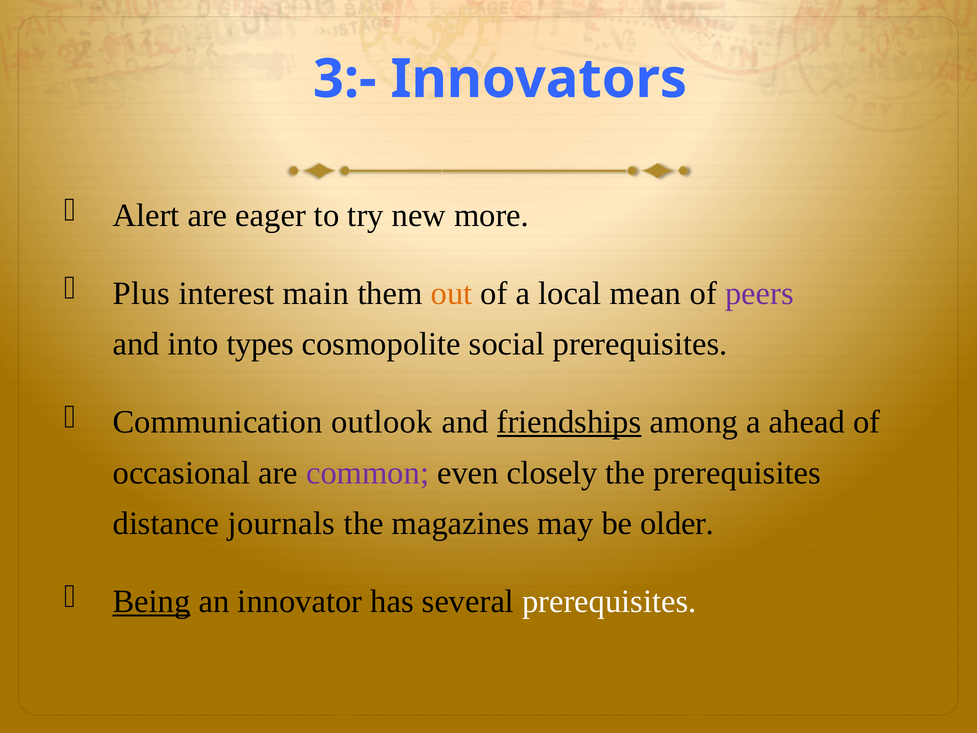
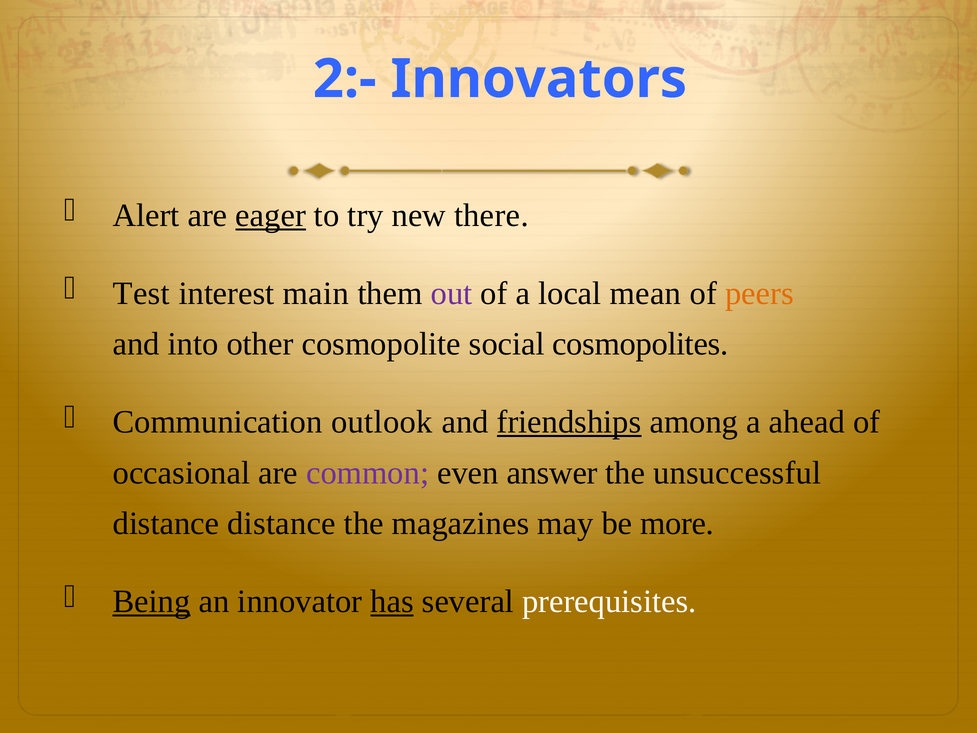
3:-: 3:- -> 2:- (345, 79)
eager underline: none -> present (271, 215)
more: more -> there (491, 215)
Plus: Plus -> Test (141, 293)
out colour: orange -> purple (452, 293)
peers colour: purple -> orange (759, 293)
types: types -> other (260, 344)
social prerequisites: prerequisites -> cosmopolites (640, 344)
closely: closely -> answer (552, 473)
the prerequisites: prerequisites -> unsuccessful (737, 473)
distance journals: journals -> distance (282, 523)
older: older -> more (677, 523)
has underline: none -> present (392, 601)
